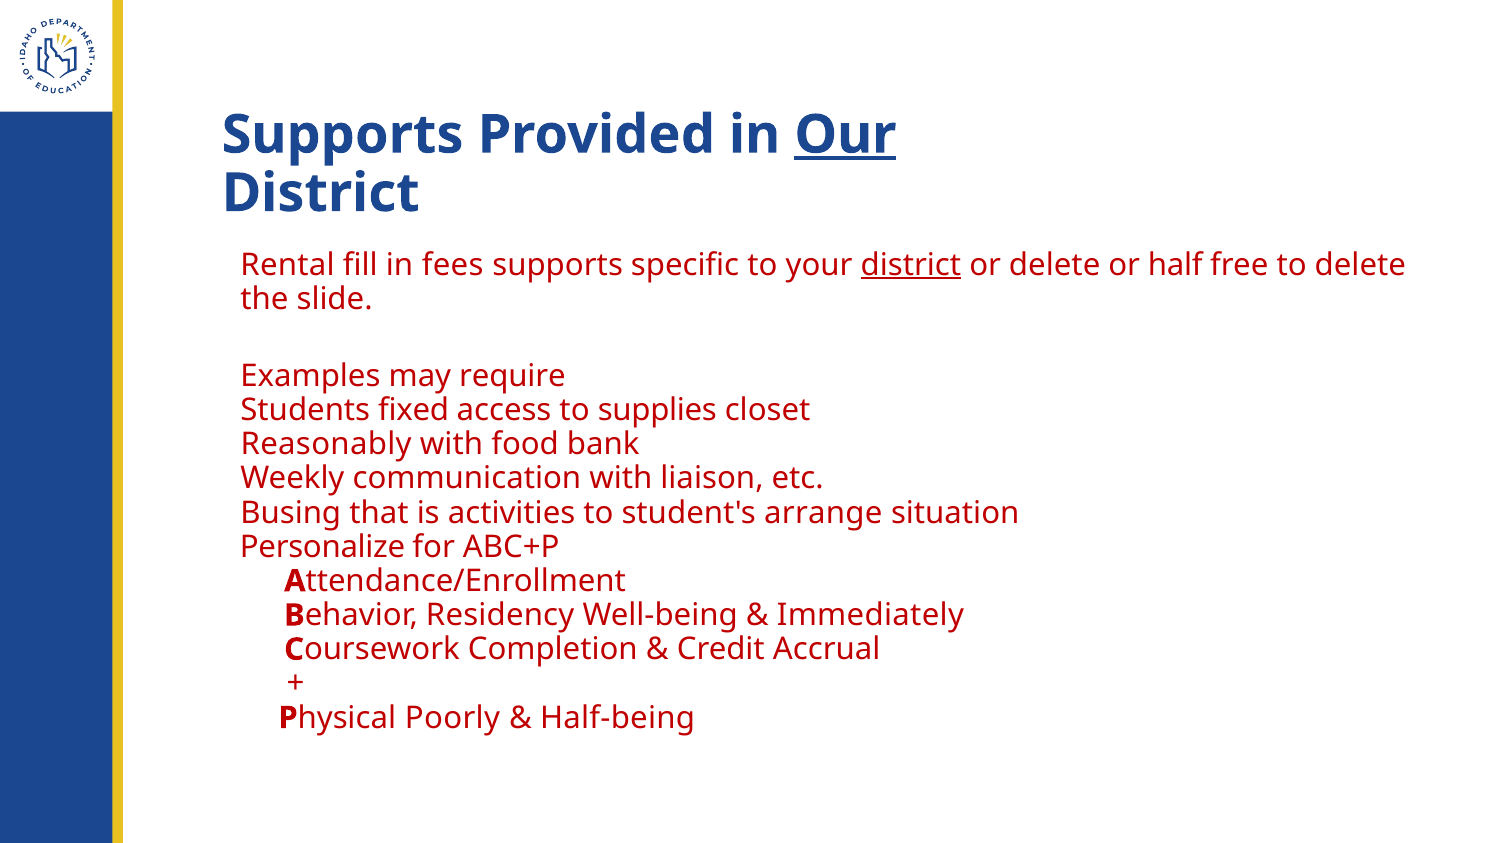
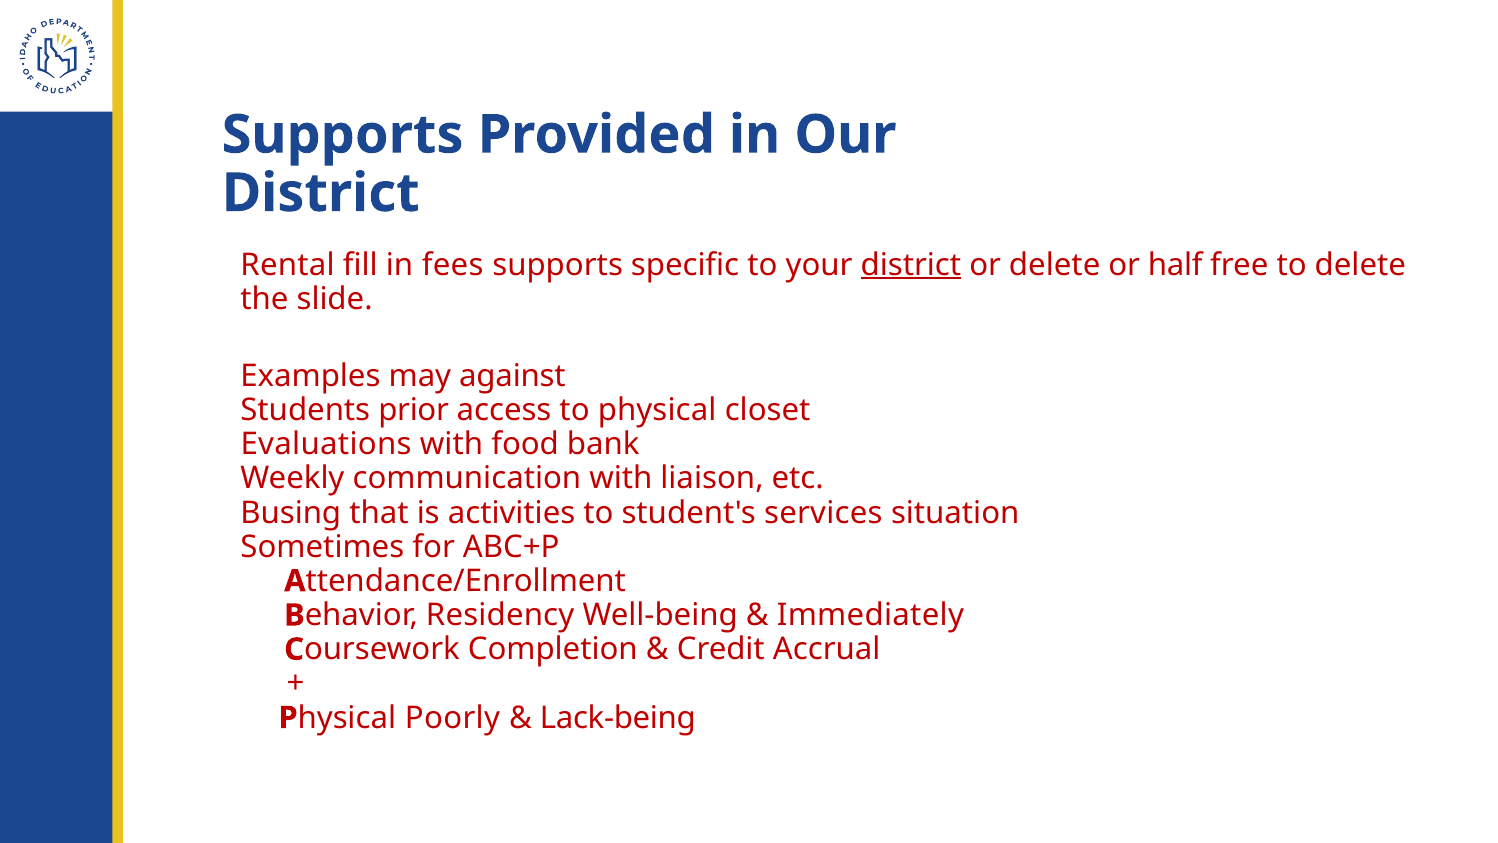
Our underline: present -> none (845, 135)
require: require -> against (512, 376)
fixed: fixed -> prior (414, 410)
to supplies: supplies -> physical (657, 410)
Reasonably: Reasonably -> Evaluations (326, 444)
arrange: arrange -> services (823, 513)
Personalize: Personalize -> Sometimes (322, 547)
Half-being: Half-being -> Lack-being (618, 717)
